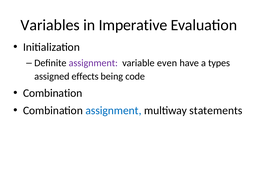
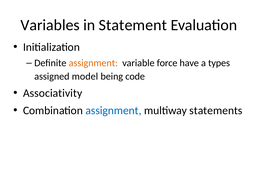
Imperative: Imperative -> Statement (133, 25)
assignment colour: purple -> orange (93, 63)
even: even -> force (167, 63)
effects: effects -> model (85, 76)
Combination: Combination -> Associativity (53, 93)
